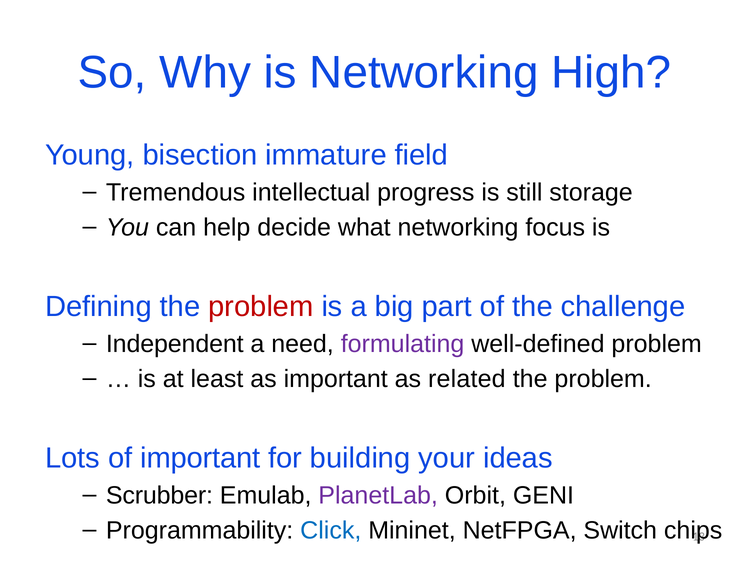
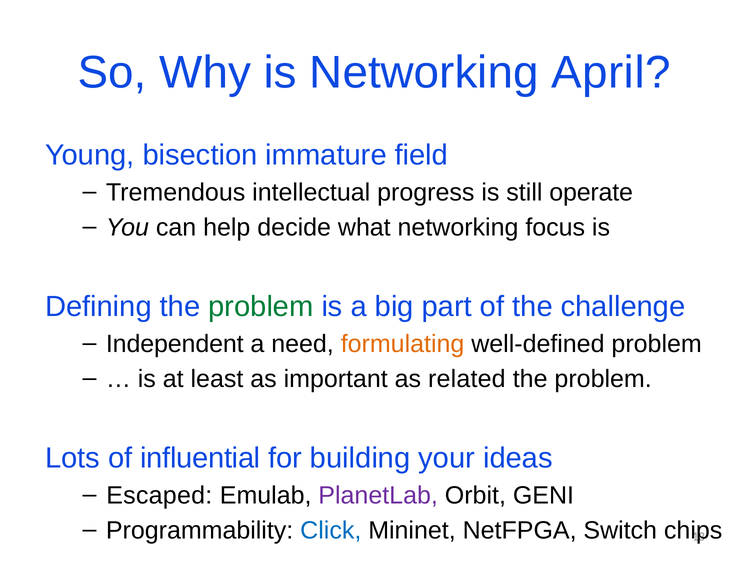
High: High -> April (611, 73)
storage: storage -> operate (591, 193)
problem colour: red -> green (261, 307)
formulating colour: purple -> orange (403, 344)
of important: important -> influential (200, 459)
Scrubber: Scrubber -> Escaped (159, 496)
